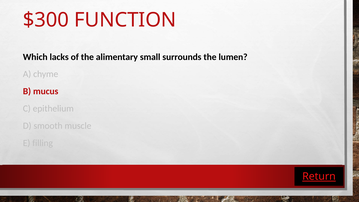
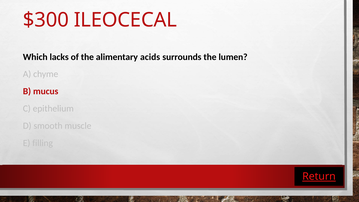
FUNCTION: FUNCTION -> ILEOCECAL (125, 20)
small: small -> acids (150, 57)
